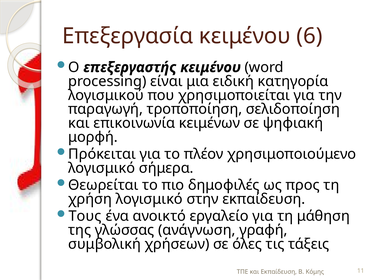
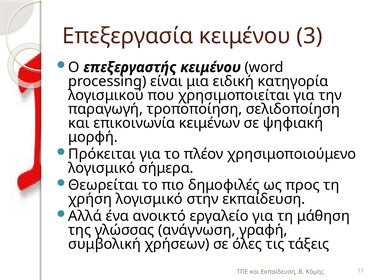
6: 6 -> 3 (309, 36)
Τους: Τους -> Αλλά (85, 216)
